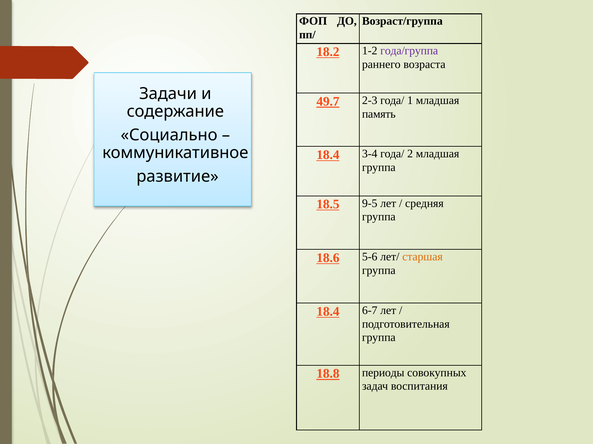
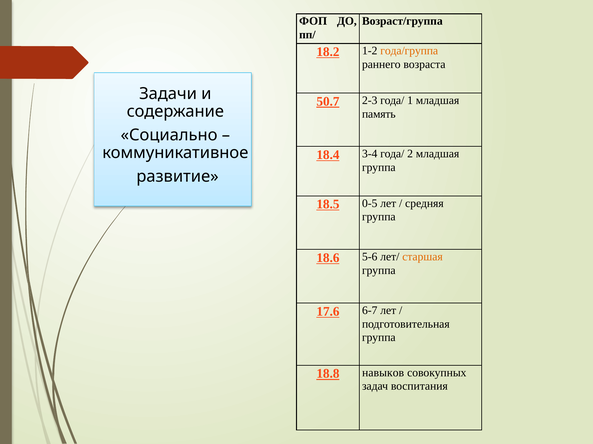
года/группа colour: purple -> orange (409, 51)
49.7: 49.7 -> 50.7 (328, 102)
9-5: 9-5 -> 0-5 (370, 204)
18.4: 18.4 -> 17.6 (328, 312)
периоды: периоды -> навыков (383, 373)
